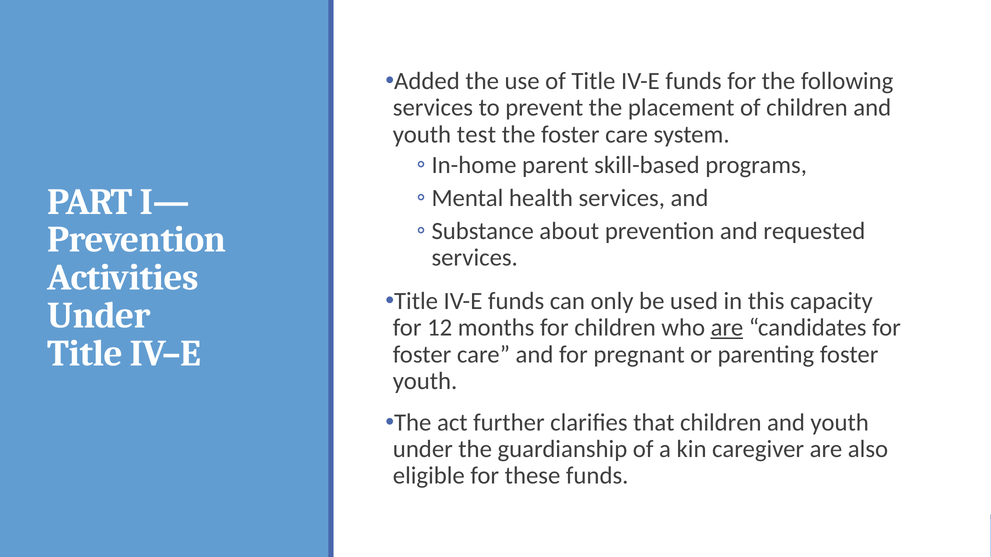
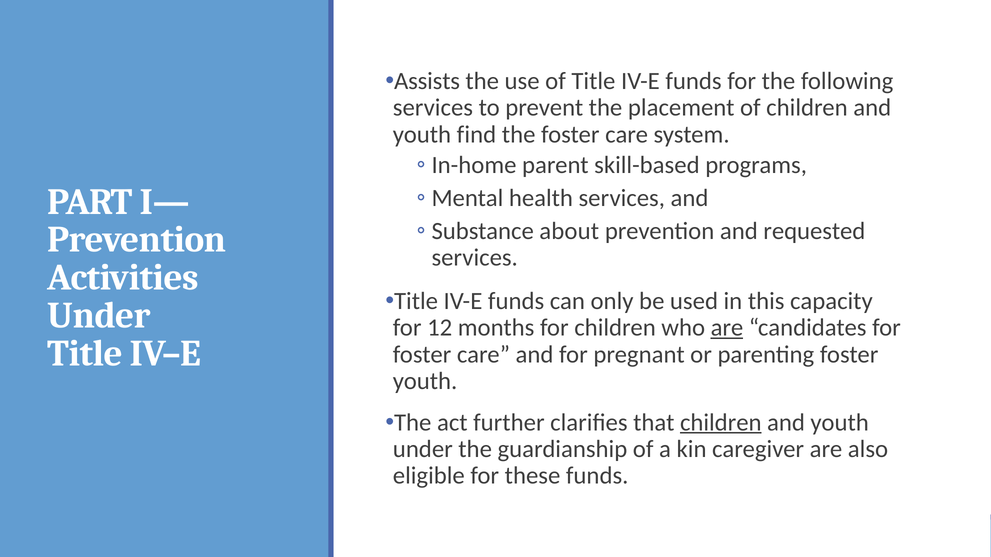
Added: Added -> Assists (427, 81)
test: test -> find (476, 134)
children underline: none -> present (721, 423)
